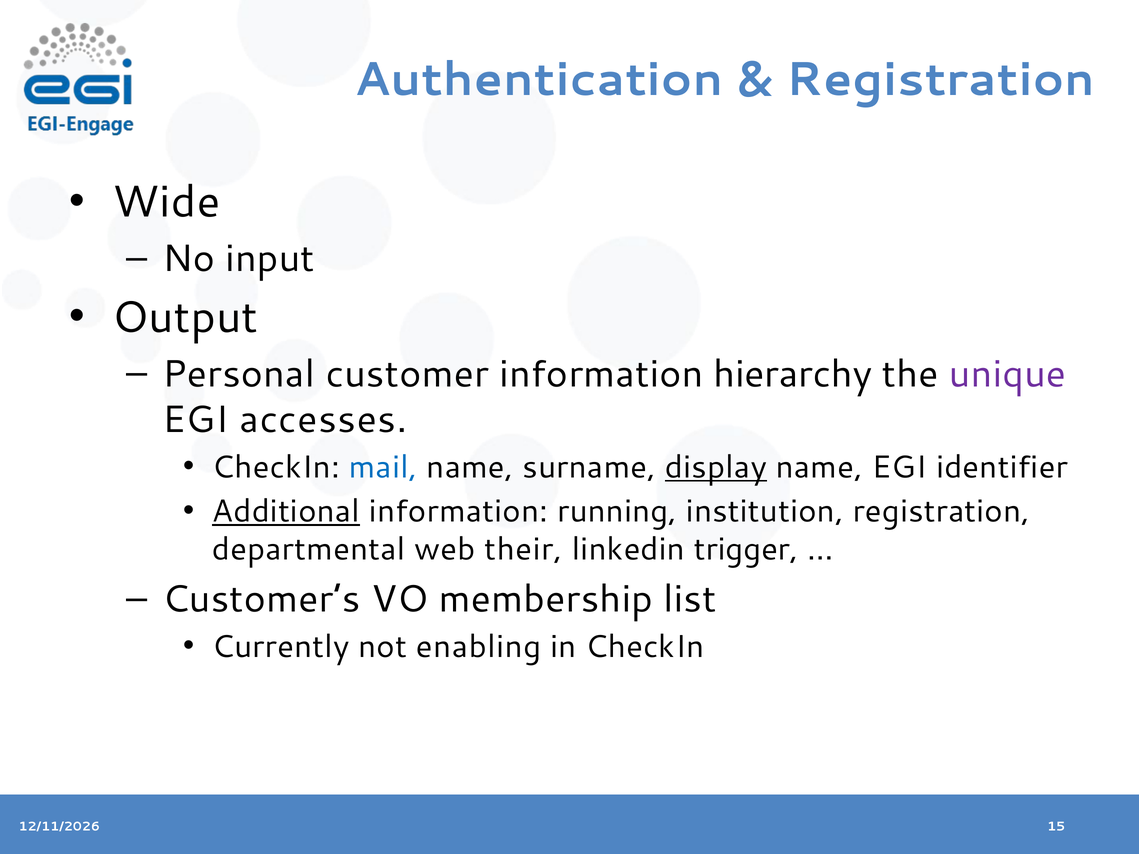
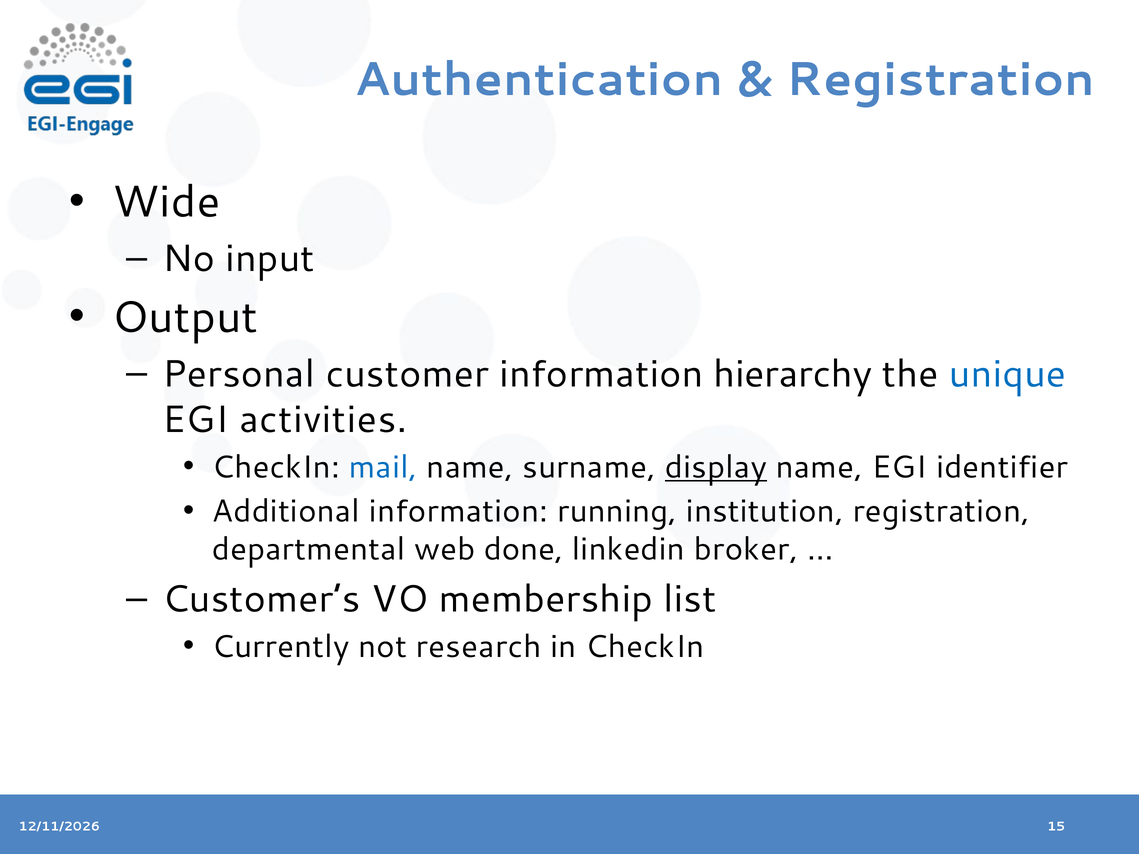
unique colour: purple -> blue (1008, 374)
accesses: accesses -> activities (323, 420)
Additional underline: present -> none (286, 512)
their: their -> done (524, 550)
trigger: trigger -> broker (746, 550)
enabling: enabling -> research (479, 647)
